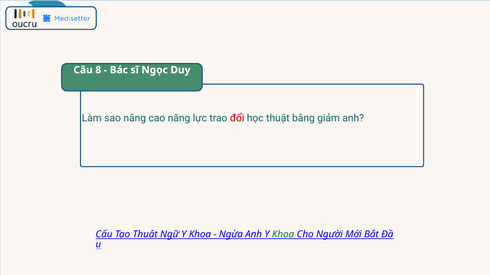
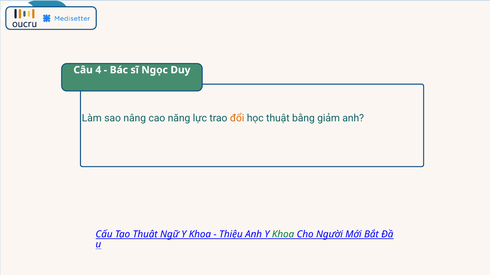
8: 8 -> 4 (98, 70)
đổi colour: red -> orange (237, 118)
Ngừa: Ngừa -> Thiệu (231, 235)
